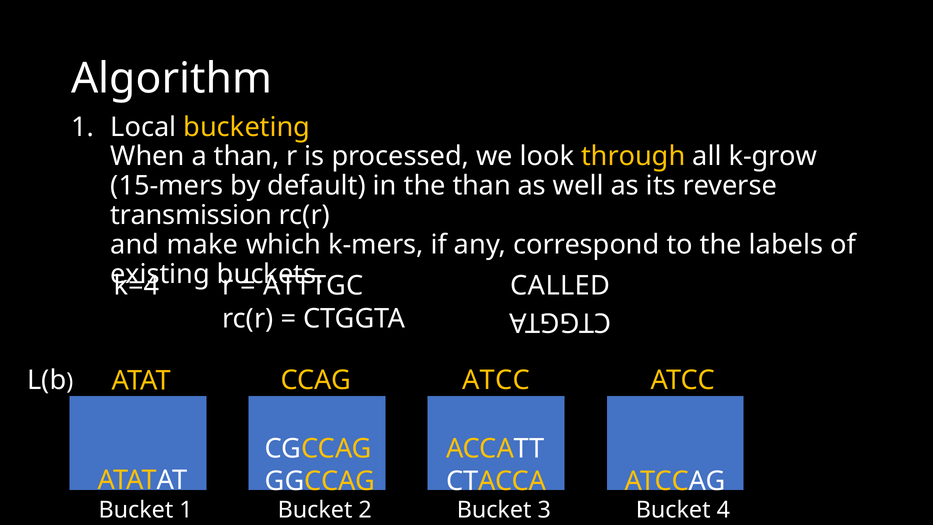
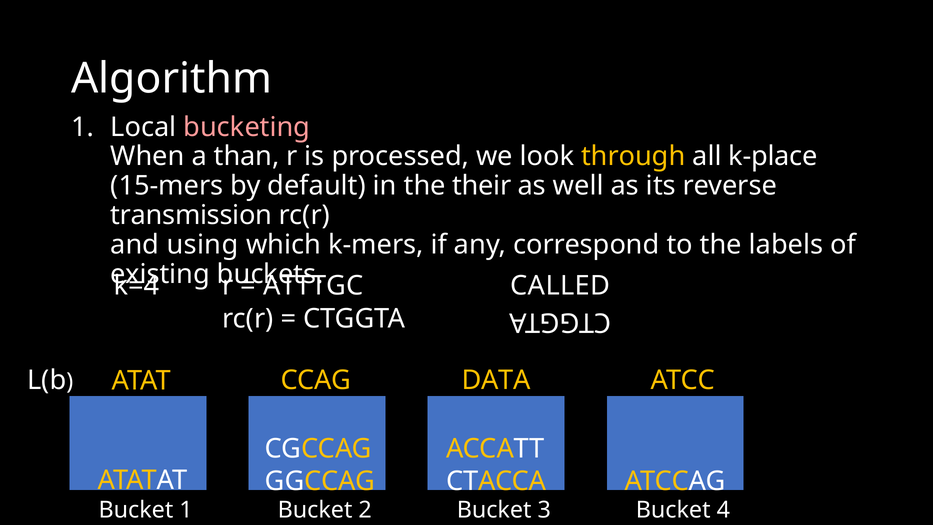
bucketing colour: yellow -> pink (247, 127)
k-grow: k-grow -> k-place (773, 156)
the than: than -> their (482, 186)
make: make -> using (203, 245)
CCAG ATCC: ATCC -> DATA (496, 380)
